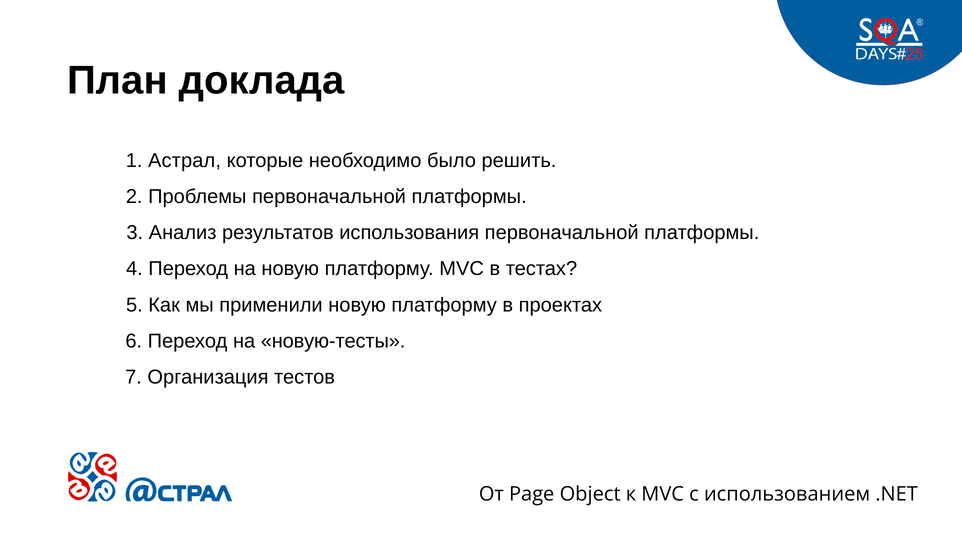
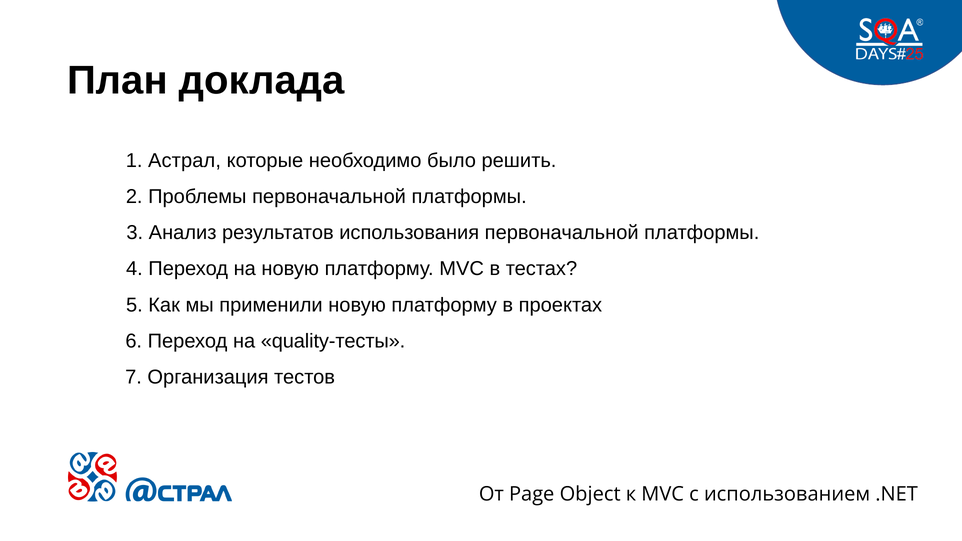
новую-тесты: новую-тесты -> quality-тесты (333, 341)
